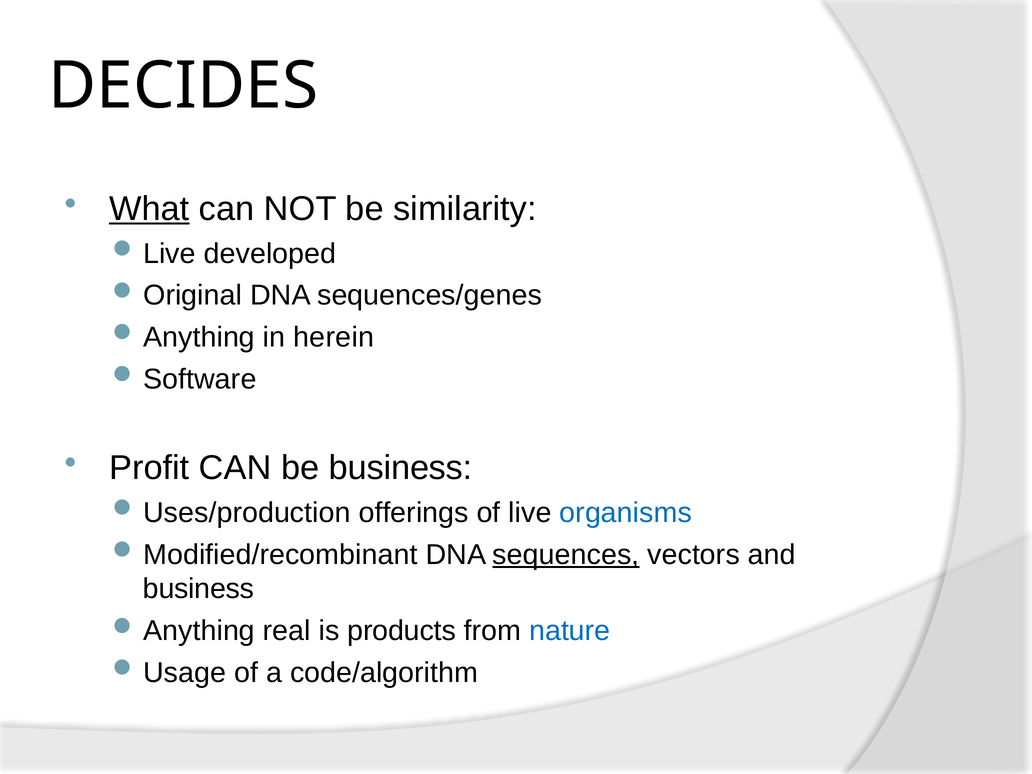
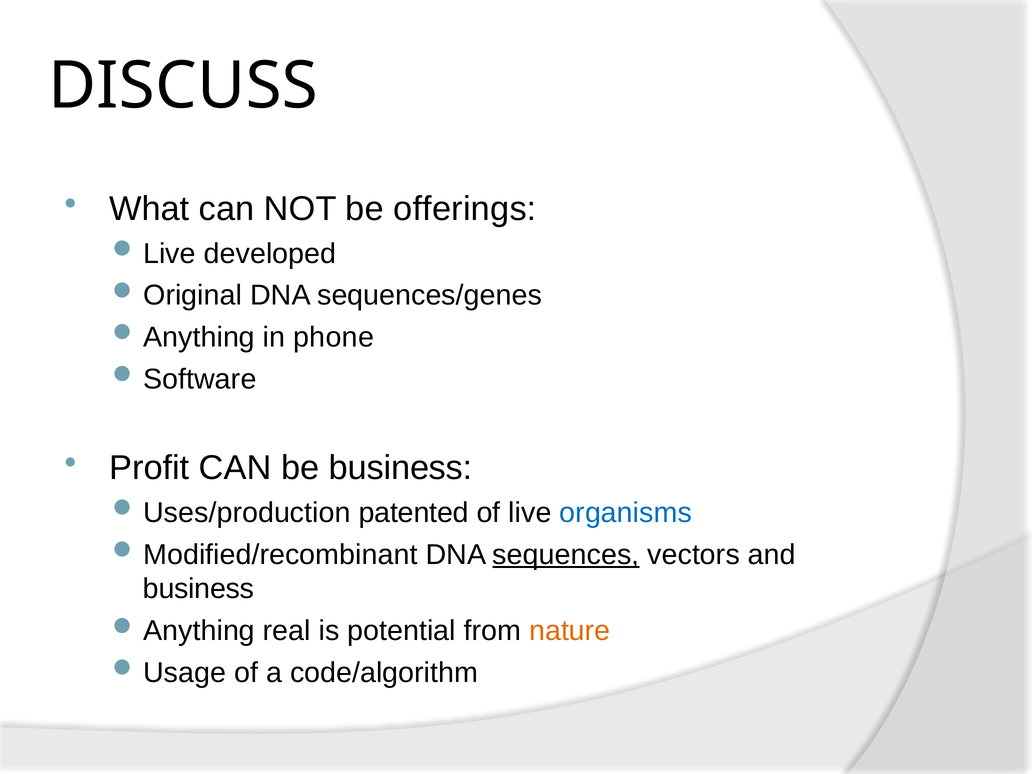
DECIDES: DECIDES -> DISCUSS (183, 86)
What underline: present -> none (149, 209)
similarity: similarity -> offerings (465, 209)
herein: herein -> phone (334, 337)
offerings: offerings -> patented (414, 513)
products: products -> potential (402, 631)
nature colour: blue -> orange (570, 631)
